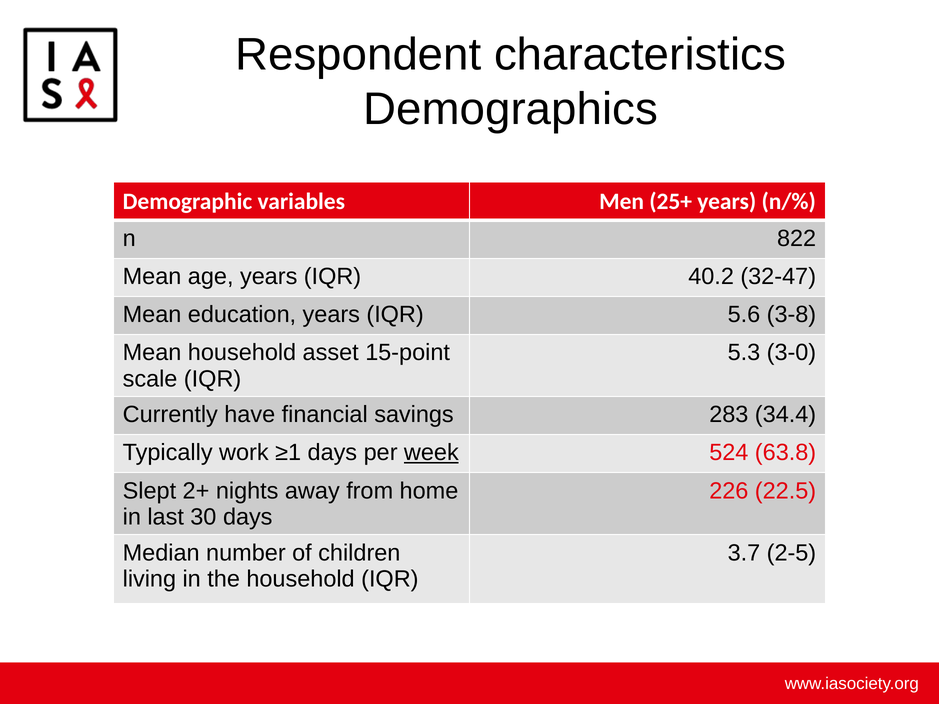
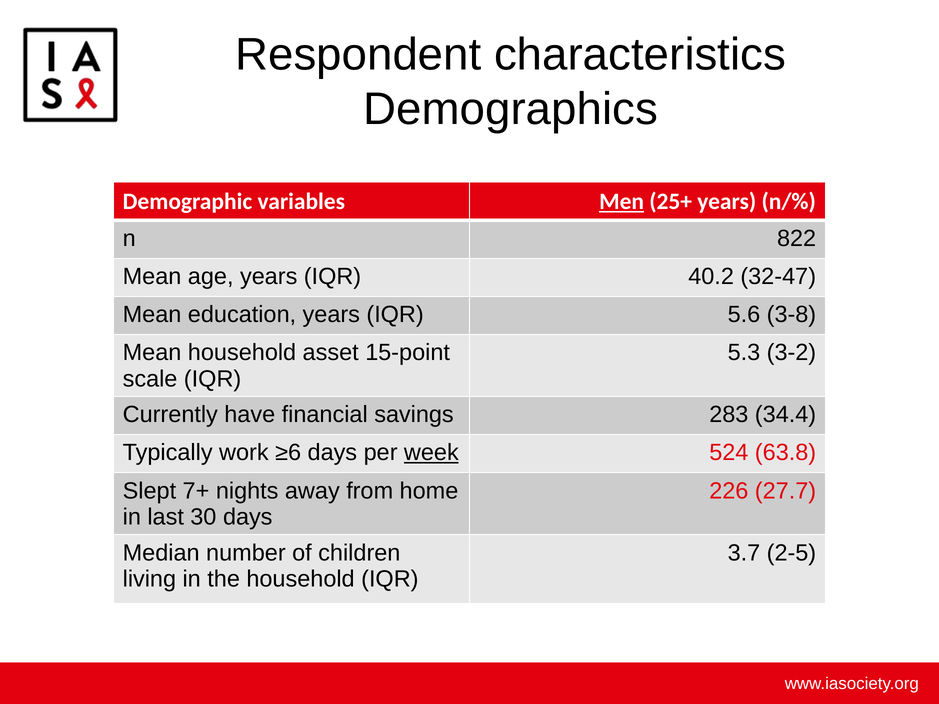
Men underline: none -> present (622, 202)
3-0: 3-0 -> 3-2 (791, 353)
≥1: ≥1 -> ≥6 (288, 453)
2+: 2+ -> 7+ (196, 491)
22.5: 22.5 -> 27.7 (786, 491)
